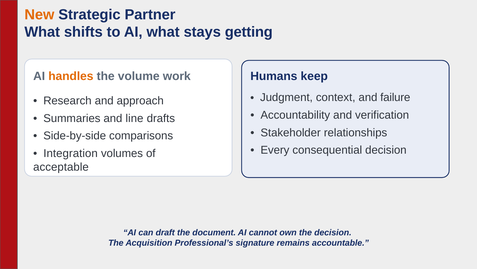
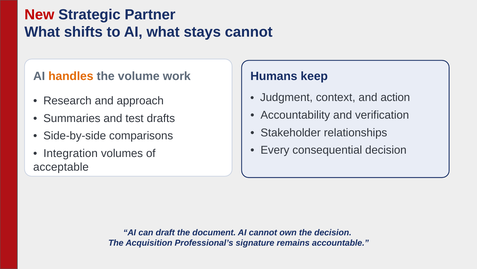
New colour: orange -> red (39, 15)
stays getting: getting -> cannot (249, 32)
failure: failure -> action (395, 97)
line: line -> test (135, 118)
